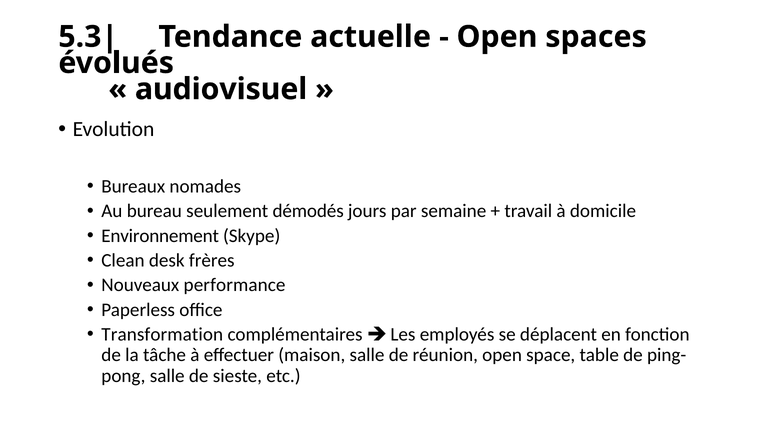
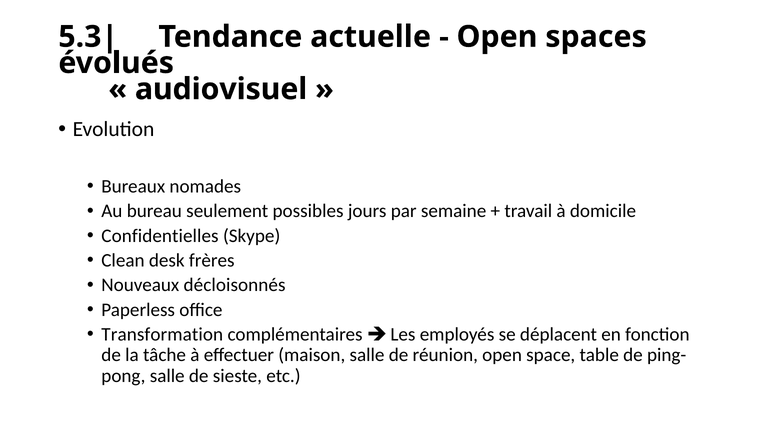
démodés: démodés -> possibles (308, 211)
Environnement: Environnement -> Confidentielles (160, 235)
performance: performance -> décloisonnés (235, 285)
